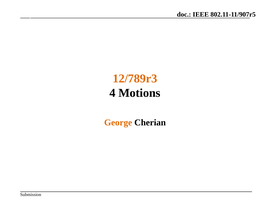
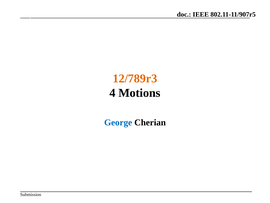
George colour: orange -> blue (118, 122)
